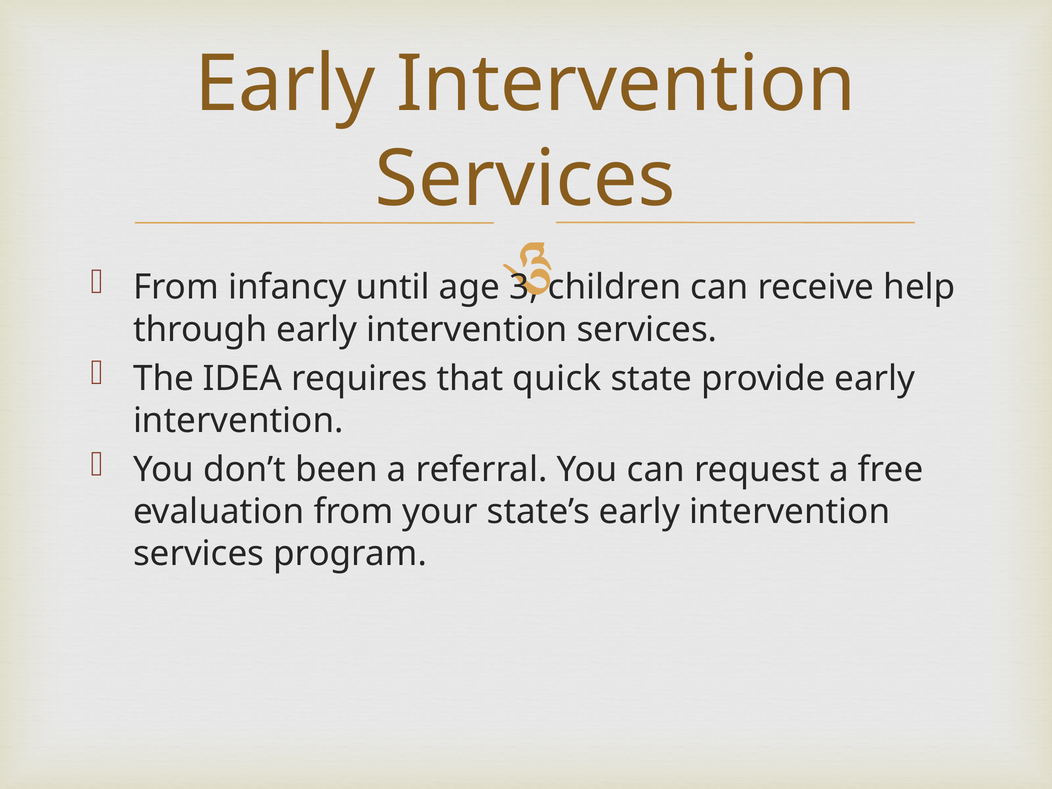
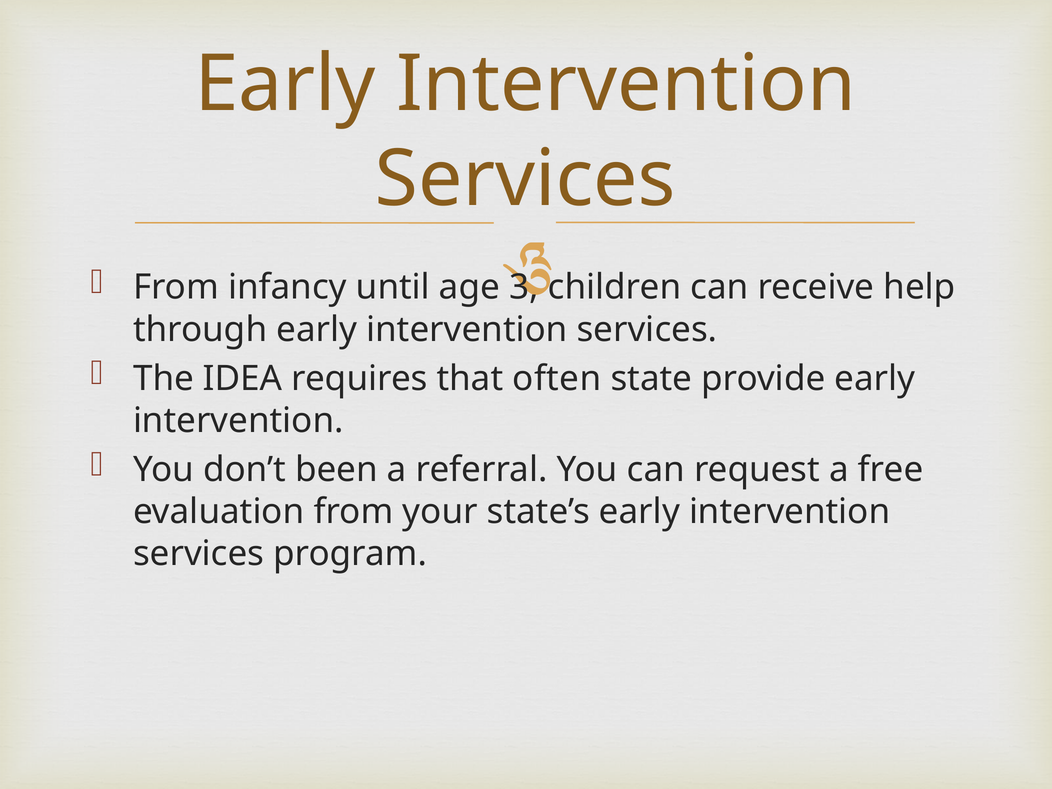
quick: quick -> often (557, 379)
